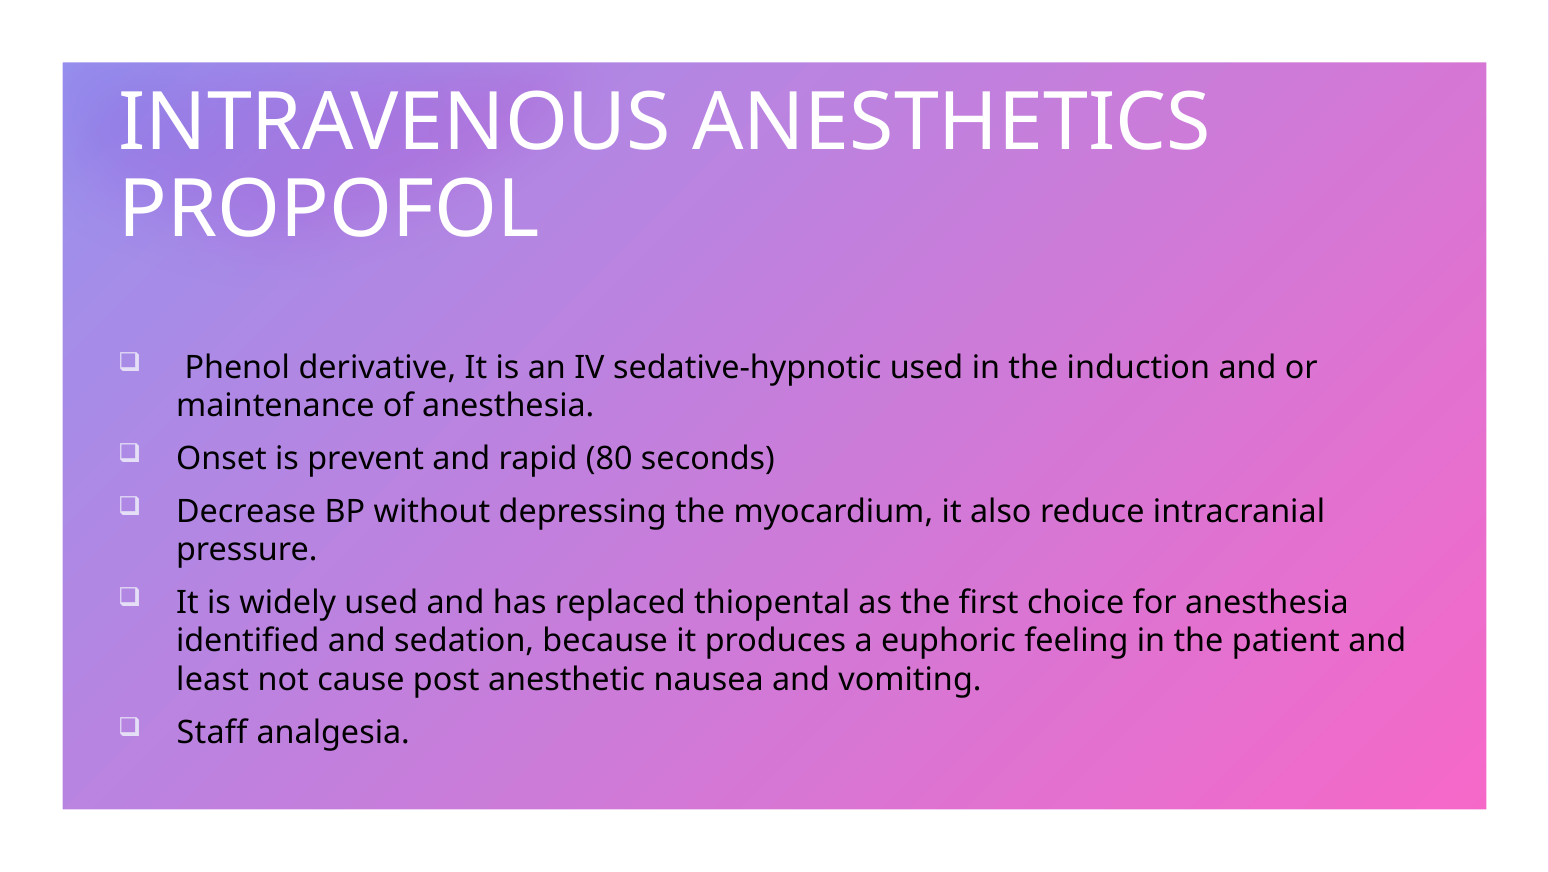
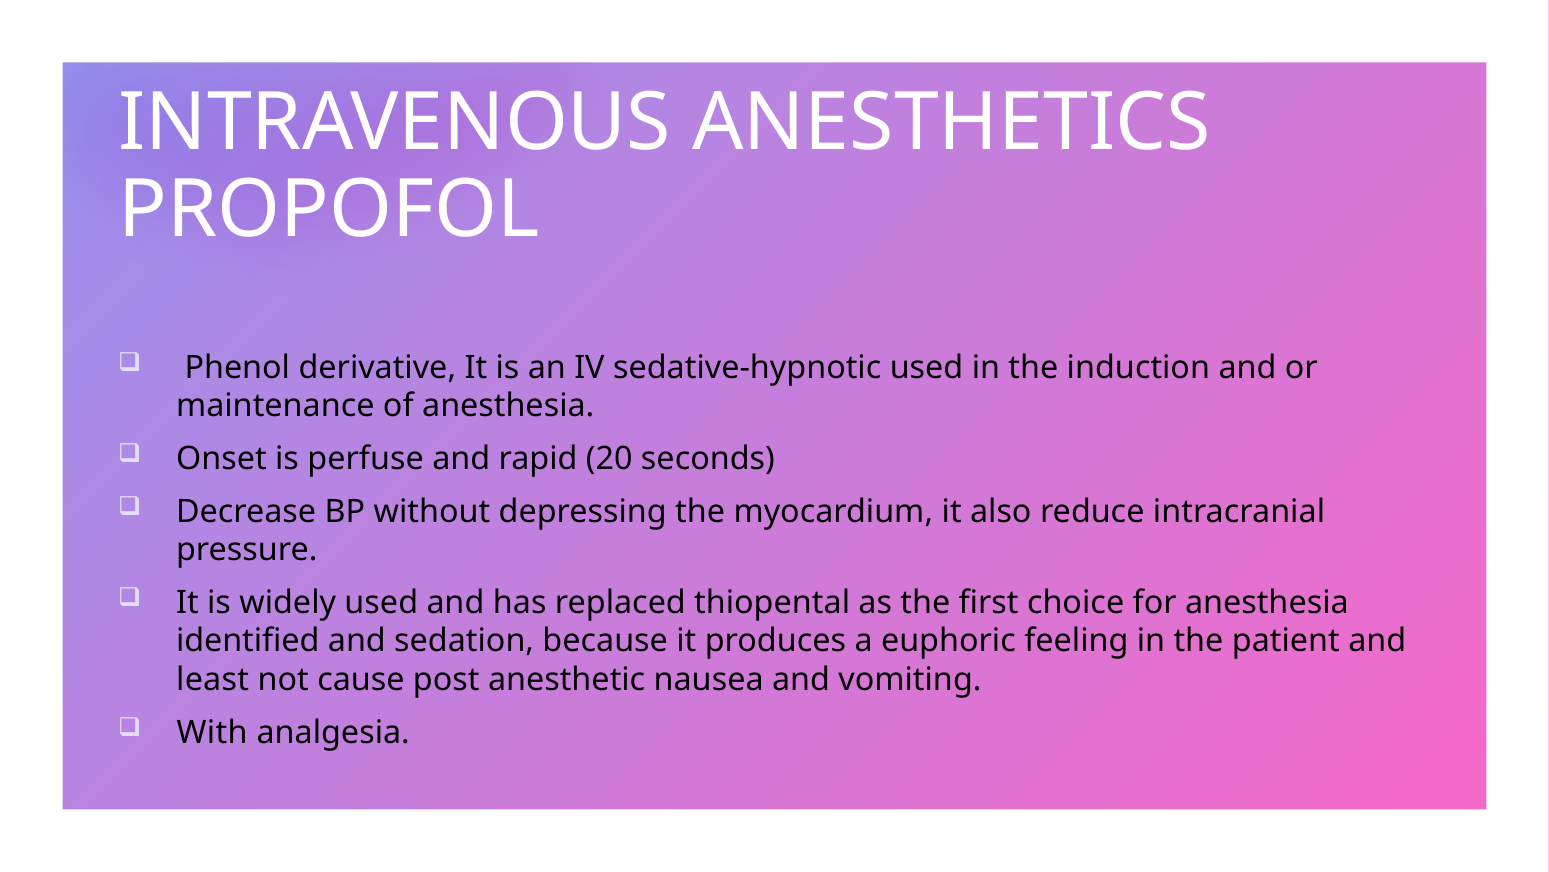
prevent: prevent -> perfuse (366, 458)
80: 80 -> 20 (609, 458)
Staff: Staff -> With (212, 732)
